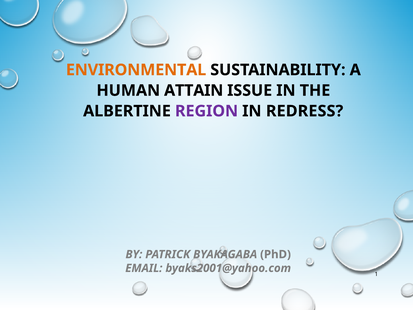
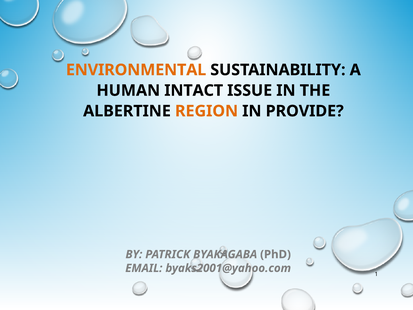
ATTAIN: ATTAIN -> INTACT (194, 90)
REGION colour: purple -> orange (207, 111)
REDRESS: REDRESS -> PROVIDE (305, 111)
